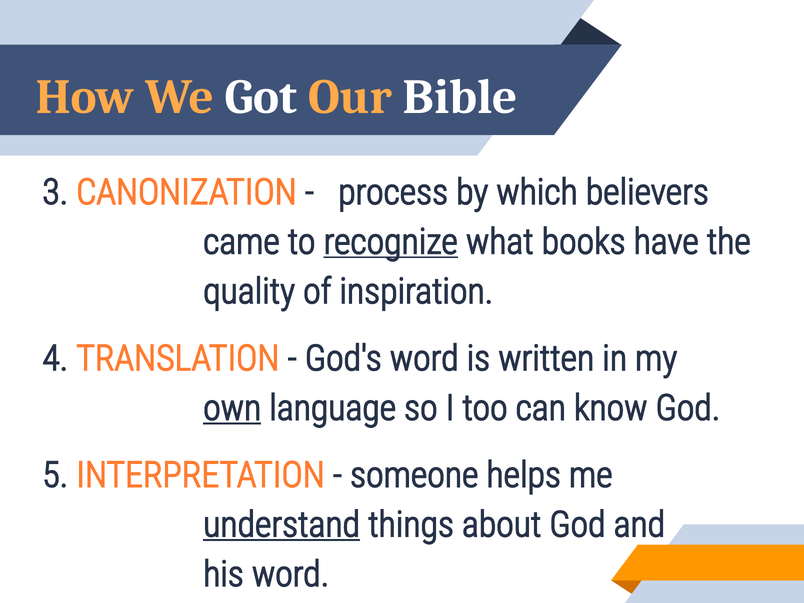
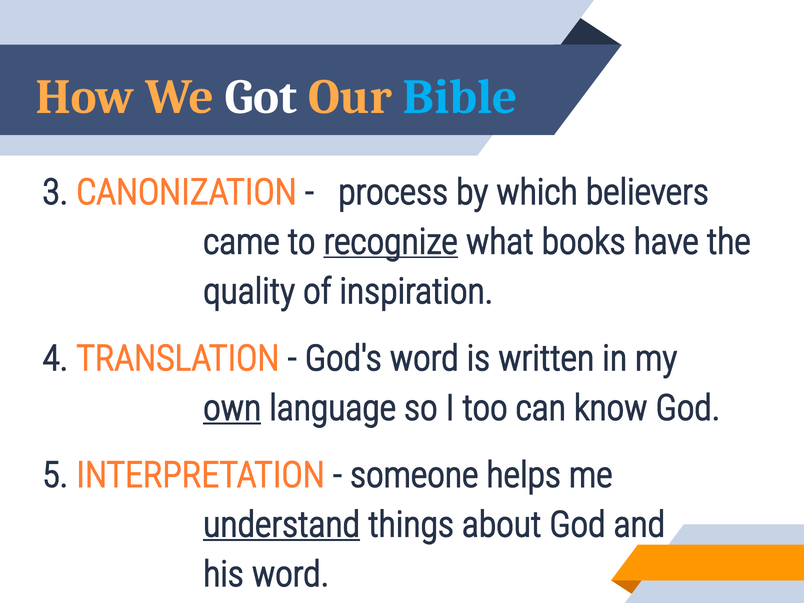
Bible colour: white -> light blue (460, 97)
